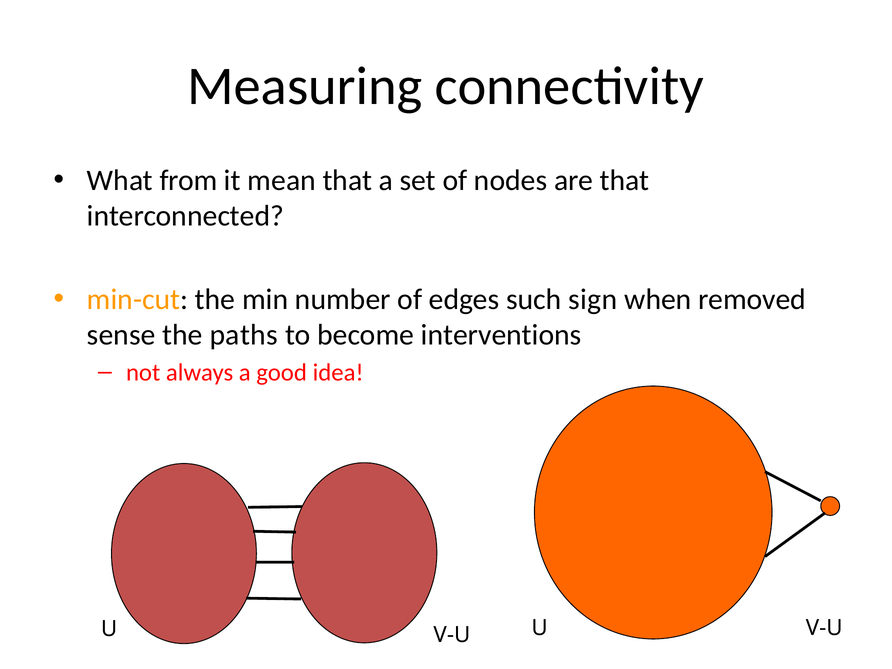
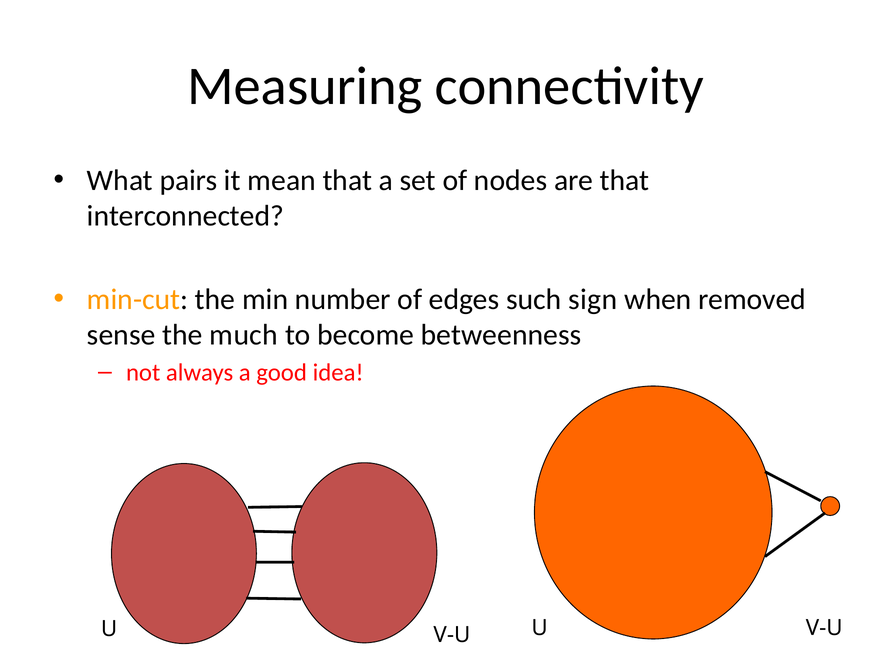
from: from -> pairs (189, 180)
paths: paths -> much (244, 335)
interventions: interventions -> betweenness (501, 335)
